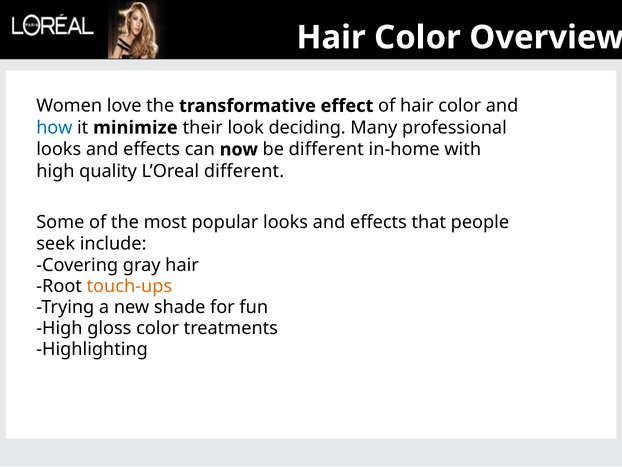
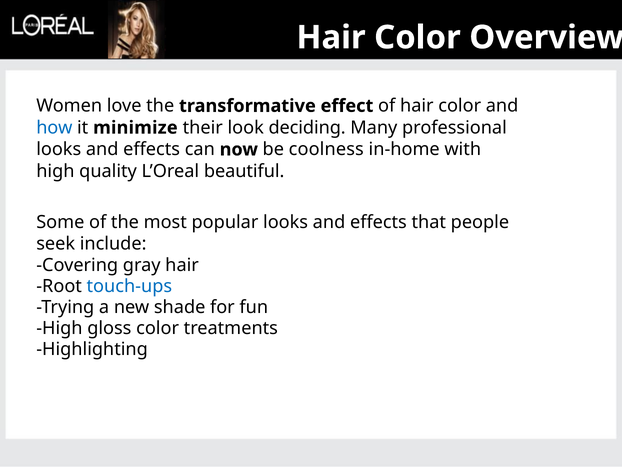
be different: different -> coolness (326, 149)
L’Oreal different: different -> beautiful (244, 171)
touch-ups colour: orange -> blue (129, 286)
